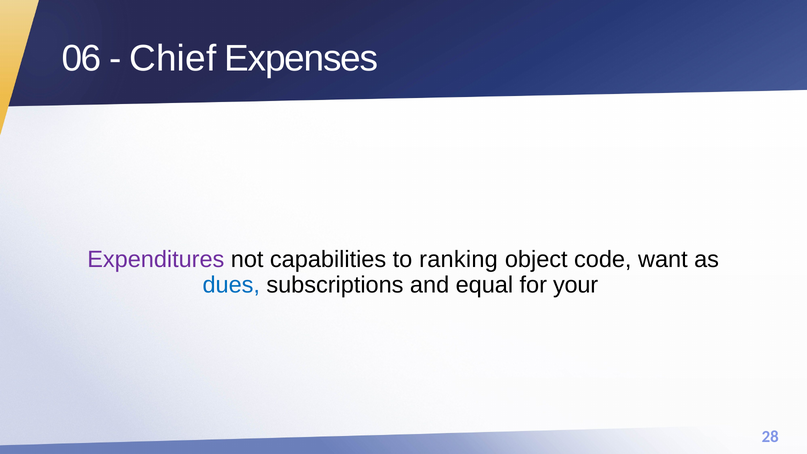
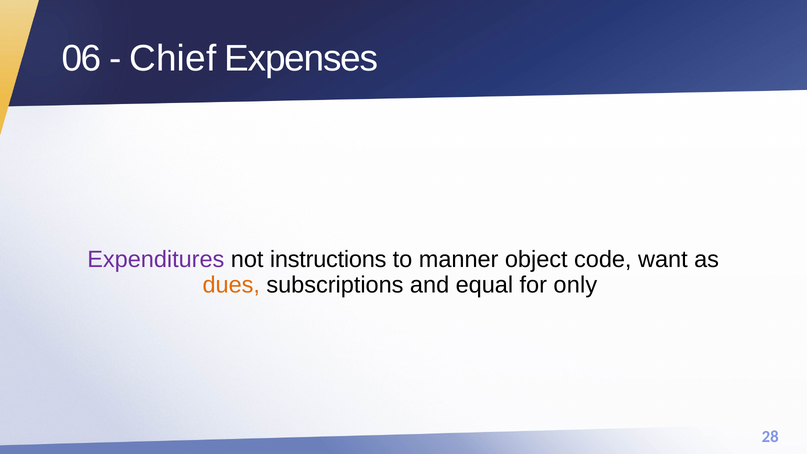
capabilities: capabilities -> instructions (328, 259)
ranking: ranking -> manner (459, 259)
dues colour: blue -> orange (231, 285)
your: your -> only (575, 285)
